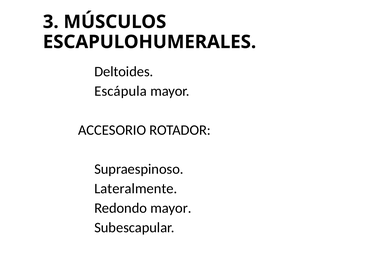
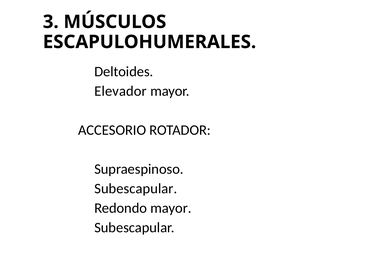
Escápula: Escápula -> Elevador (121, 91)
Lateralmente: Lateralmente -> Subescapular (136, 189)
